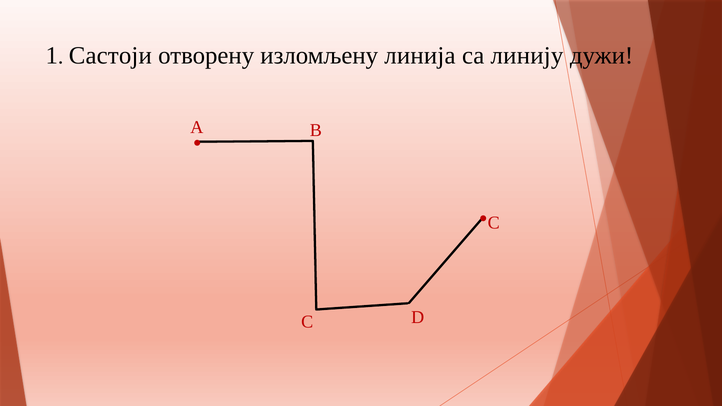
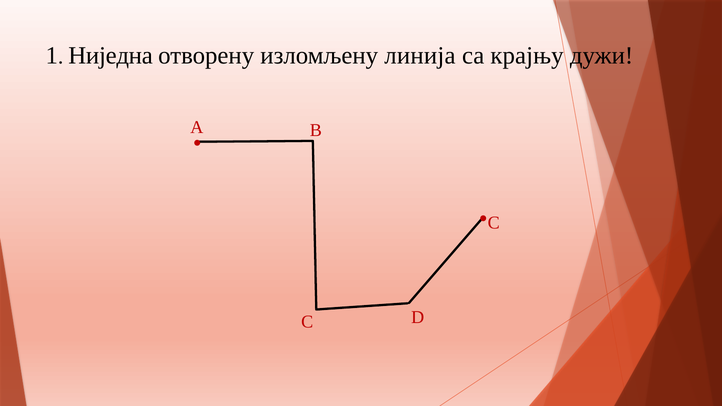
Састоји: Састоји -> Ниједна (111, 55)
линију: линију -> крајњу (527, 55)
